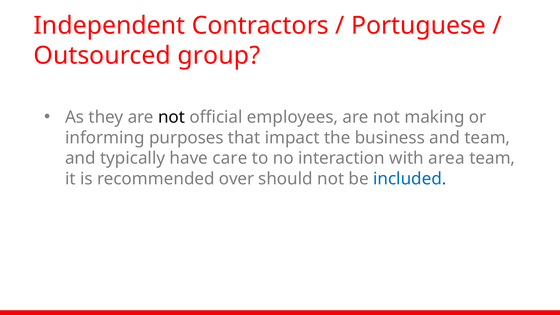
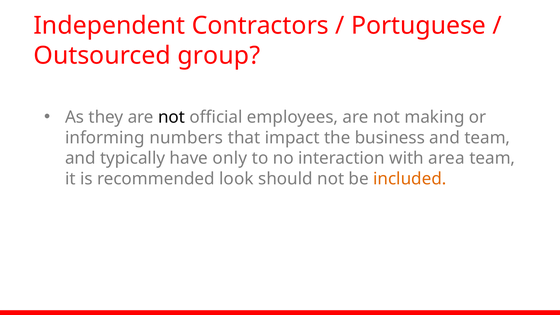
purposes: purposes -> numbers (186, 138)
care: care -> only (230, 158)
over: over -> look (236, 179)
included colour: blue -> orange (410, 179)
